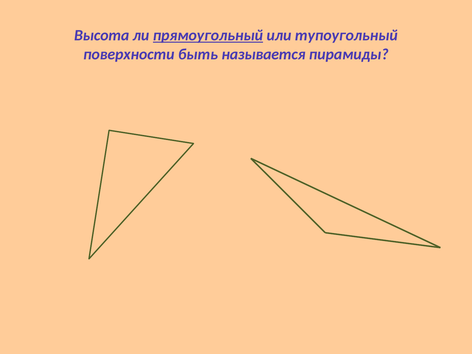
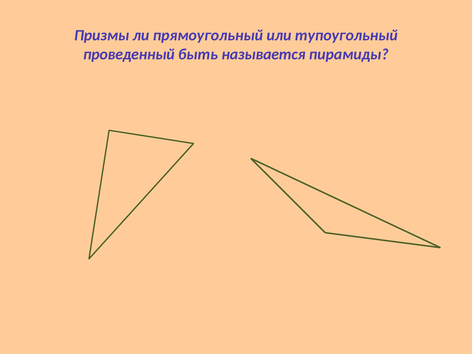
Высота: Высота -> Призмы (102, 35)
прямоугольный underline: present -> none (208, 35)
поверхности: поверхности -> проведенный (129, 54)
